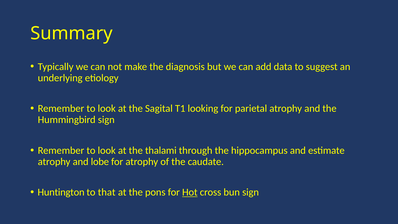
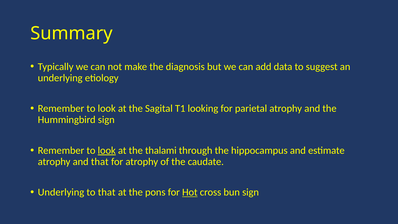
look underline: none -> present (107, 150)
and lobe: lobe -> that (100, 162)
Huntington: Huntington -> Underlying (61, 192)
